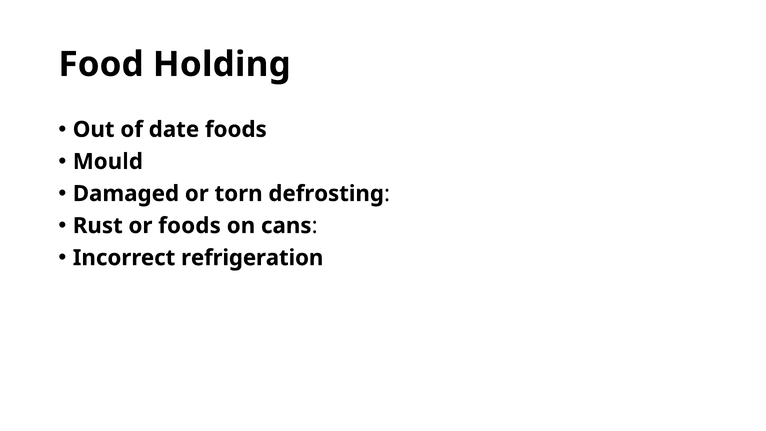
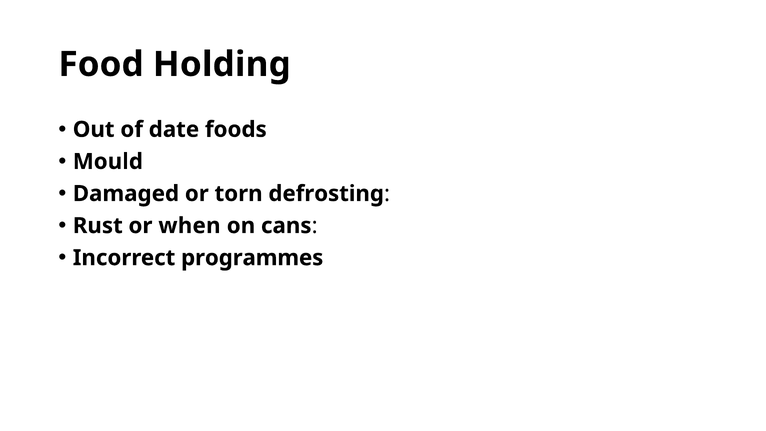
or foods: foods -> when (189, 226)
refrigeration: refrigeration -> programmes (252, 258)
